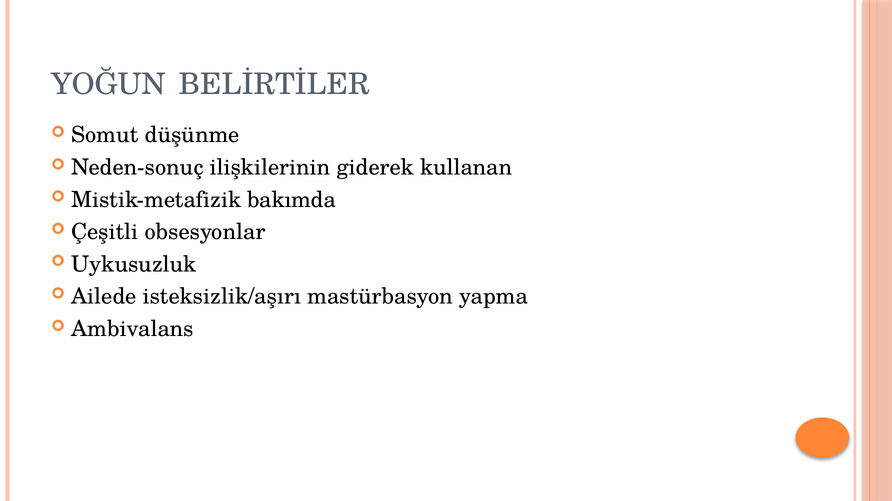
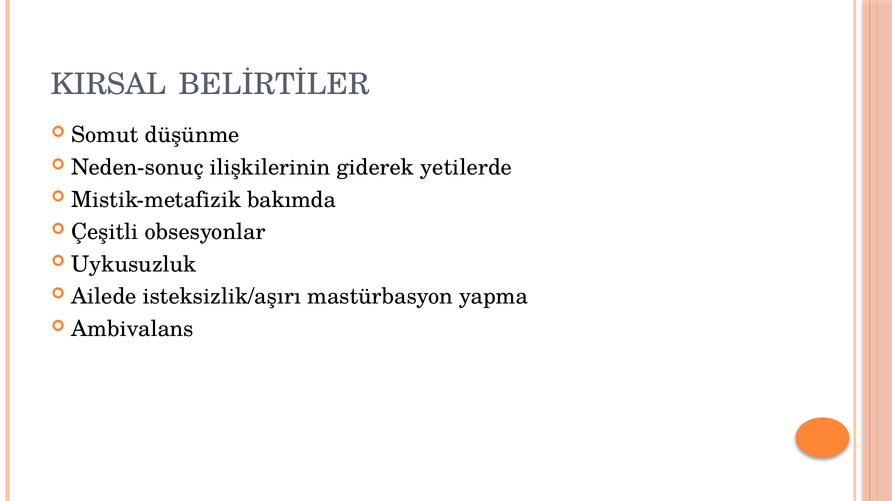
YOĞUN: YOĞUN -> KIRSAL (109, 85)
kullanan: kullanan -> yetilerde (466, 168)
